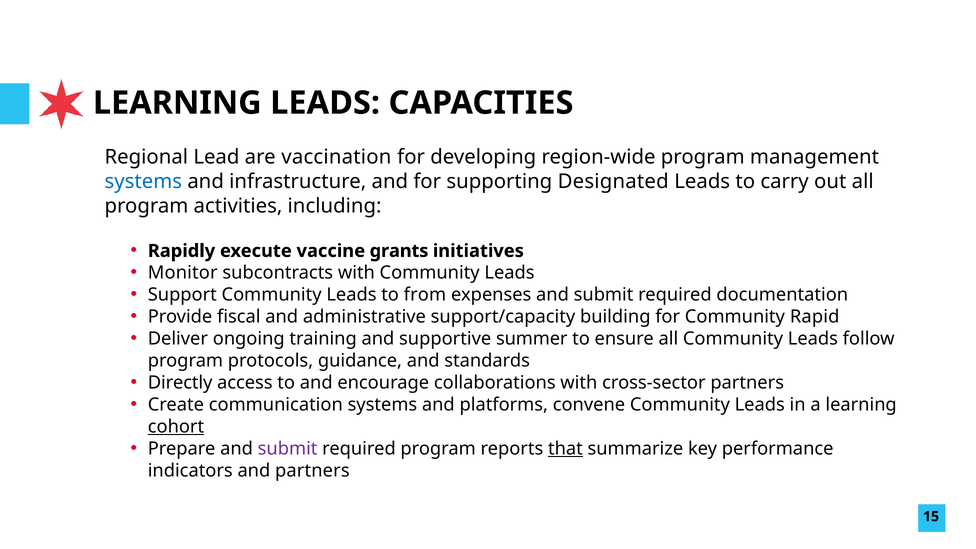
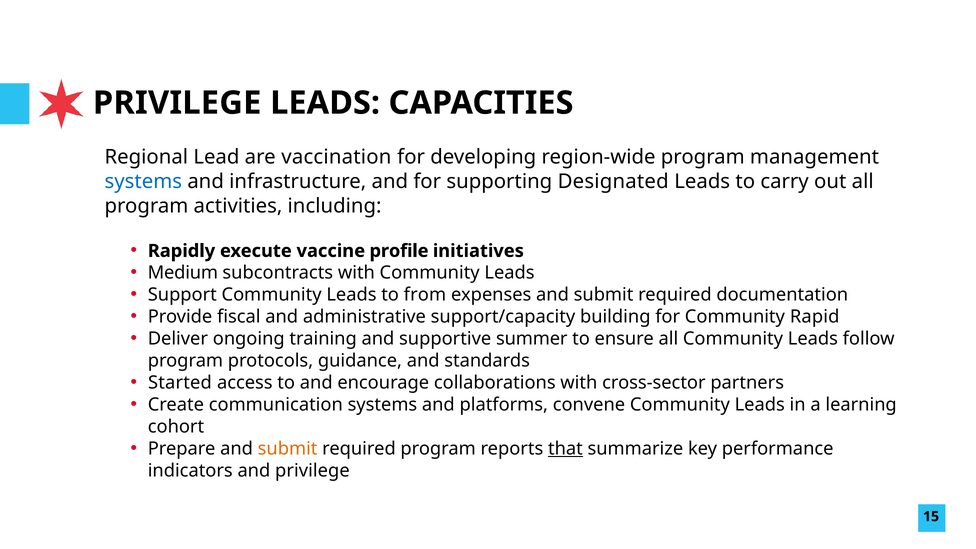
LEARNING: LEARNING -> PRIVILEGE (177, 103)
grants: grants -> profile (399, 251)
Monitor: Monitor -> Medium (183, 273)
Directly: Directly -> Started (180, 383)
cohort underline: present -> none (176, 427)
submit colour: purple -> orange (288, 449)
and partners: partners -> privilege (312, 471)
